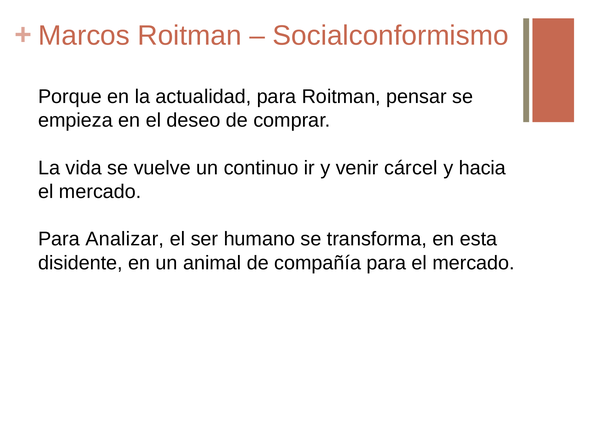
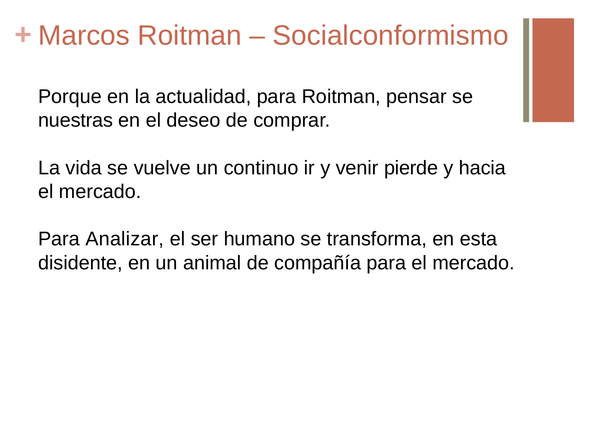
empieza: empieza -> nuestras (76, 120)
cárcel: cárcel -> pierde (411, 168)
